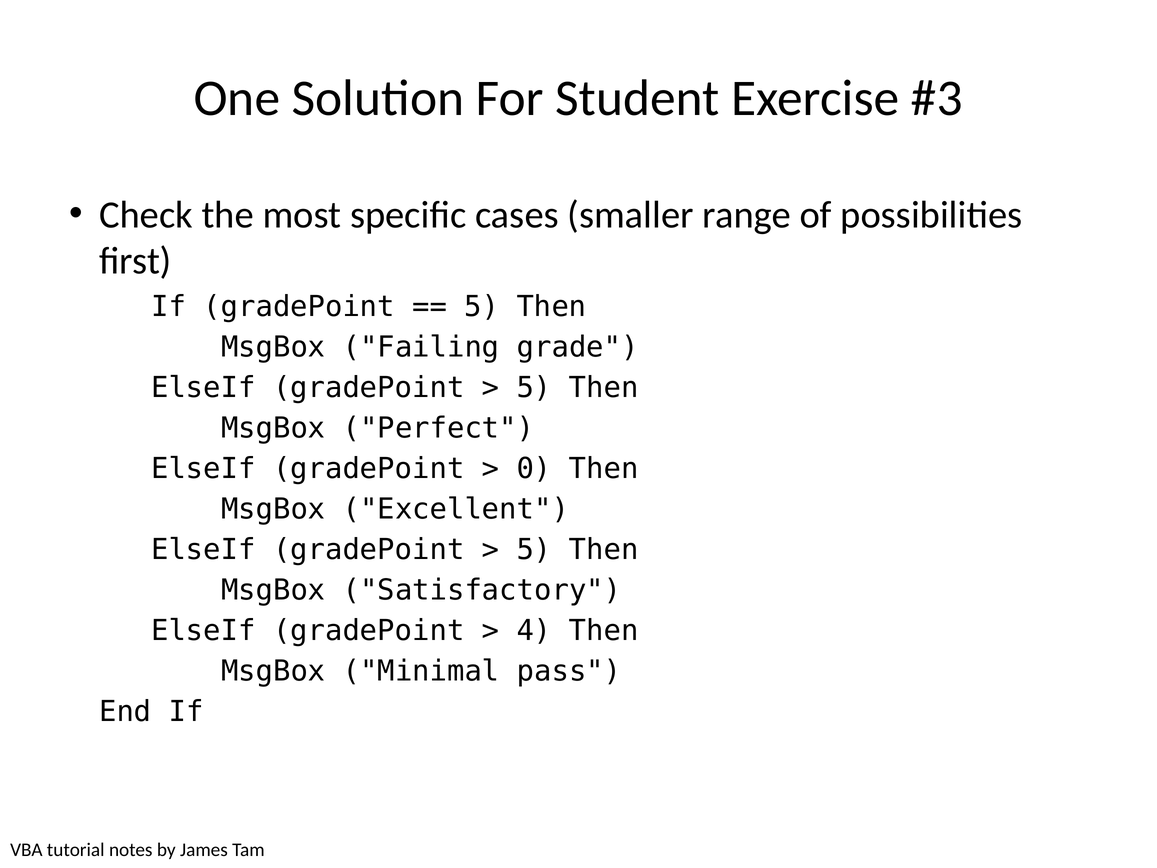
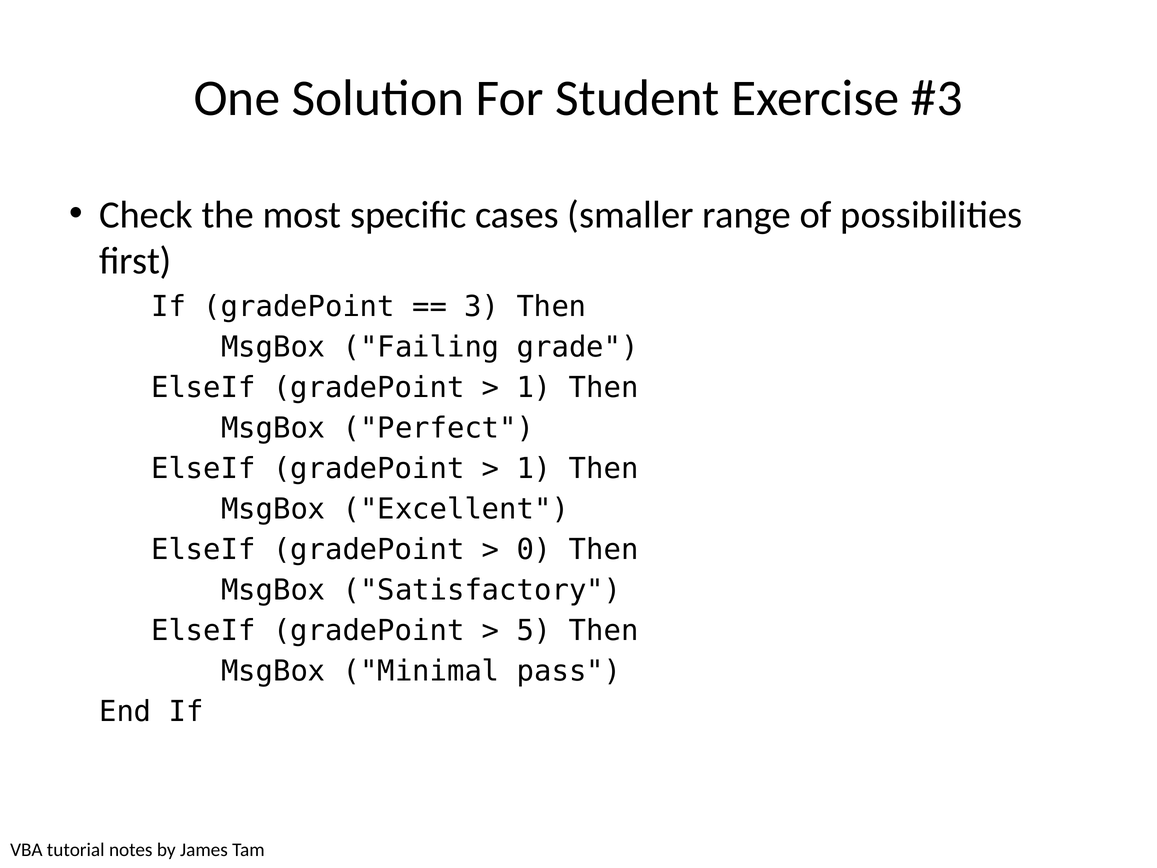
5: 5 -> 3 (482, 307)
5: 5 -> 1 (534, 388)
0: 0 -> 1 (534, 469)
5: 5 -> 0 (534, 550)
4: 4 -> 5 (534, 631)
